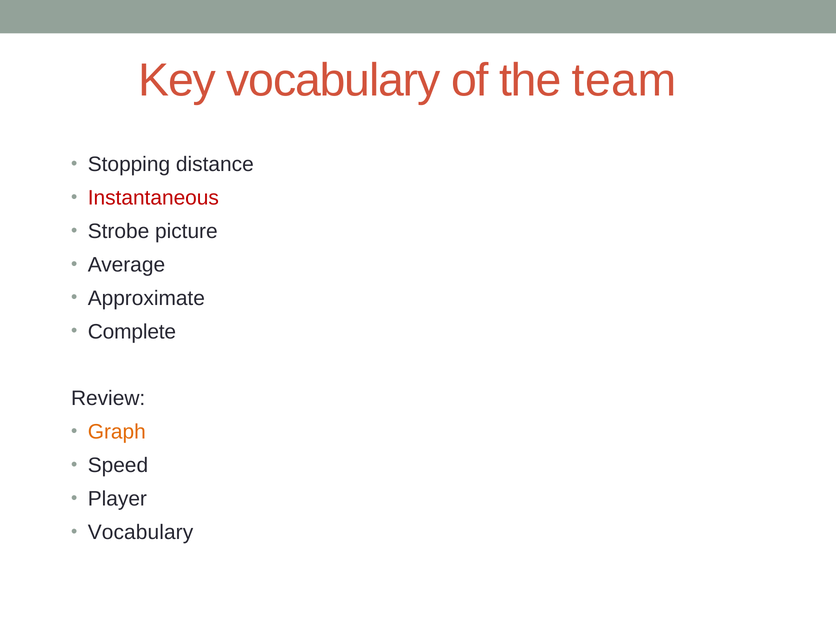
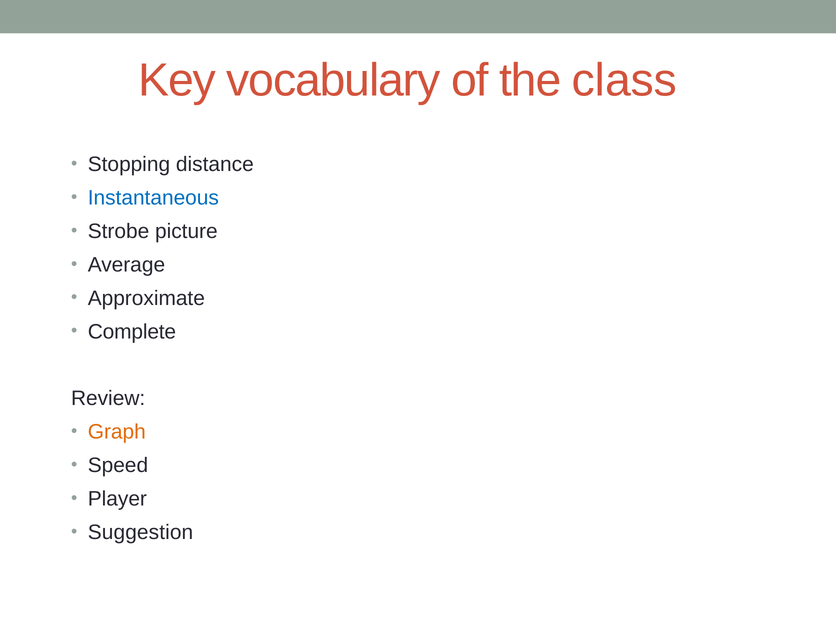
team: team -> class (624, 81)
Instantaneous colour: red -> blue (153, 198)
Vocabulary: Vocabulary -> Suggestion (141, 532)
